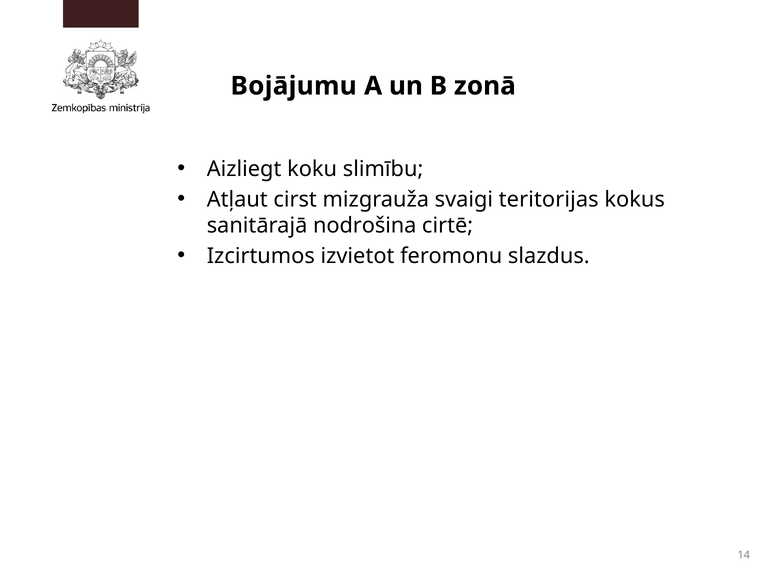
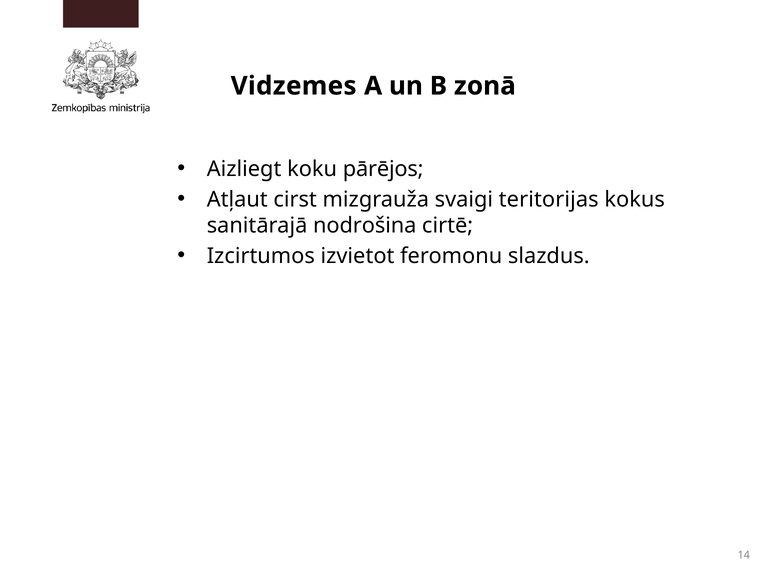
Bojājumu: Bojājumu -> Vidzemes (294, 86)
slimību: slimību -> pārējos (383, 169)
